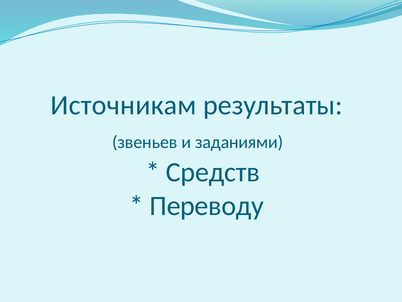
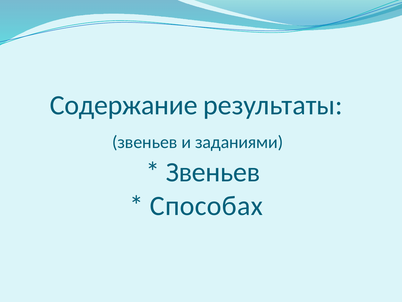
Источникам: Источникам -> Содержание (124, 105)
Средств: Средств -> Звеньев (213, 172)
Переводу: Переводу -> Способах (206, 206)
